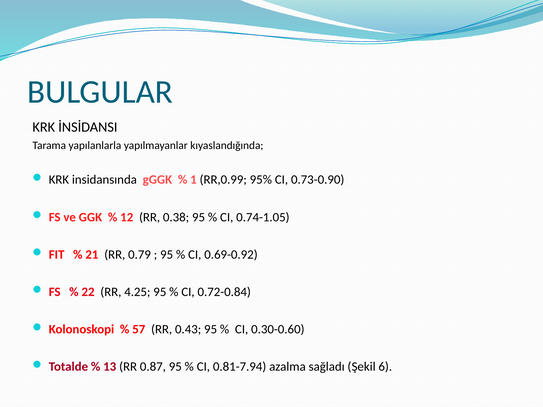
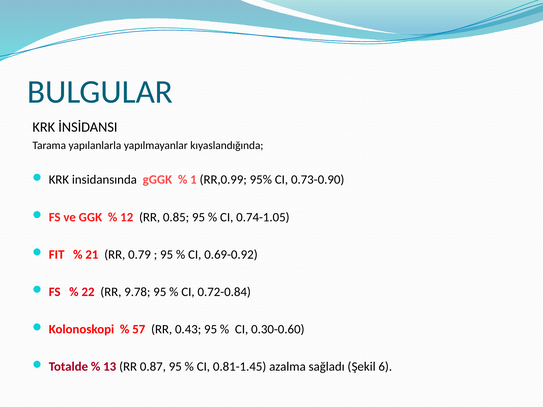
0.38: 0.38 -> 0.85 (176, 217)
4.25: 4.25 -> 9.78 (137, 292)
0.81-7.94: 0.81-7.94 -> 0.81-1.45 (240, 367)
